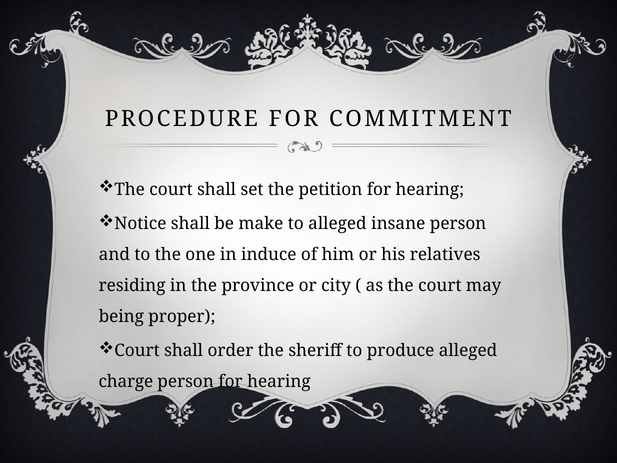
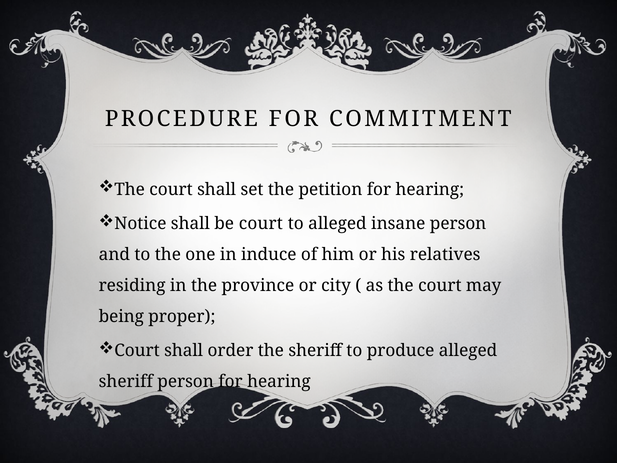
be make: make -> court (261, 224)
charge: charge -> sheriff (126, 381)
